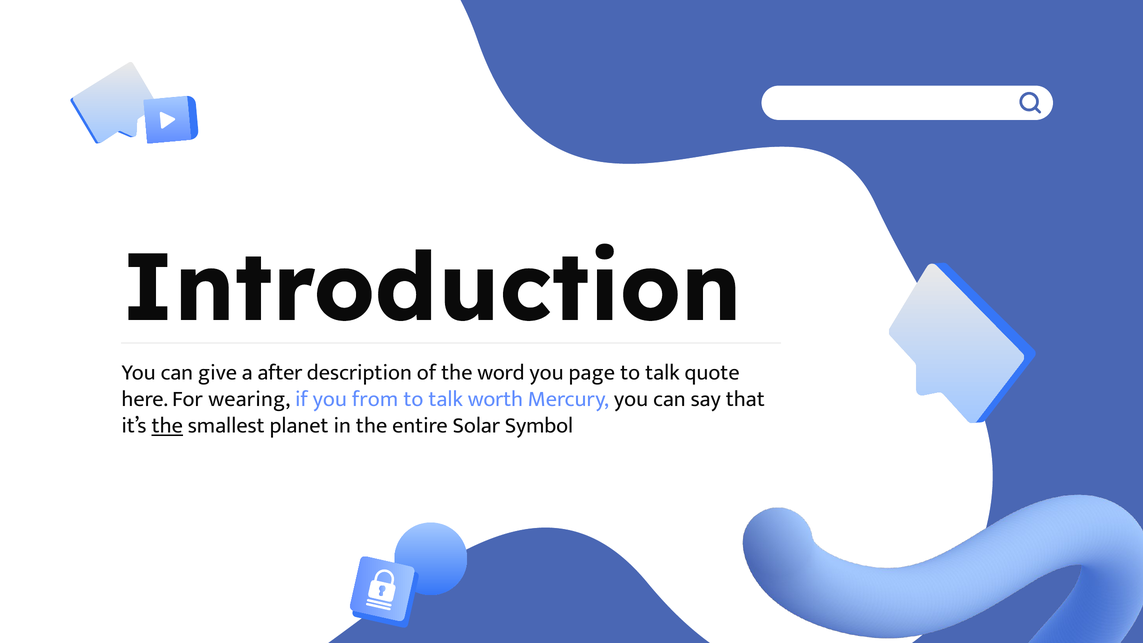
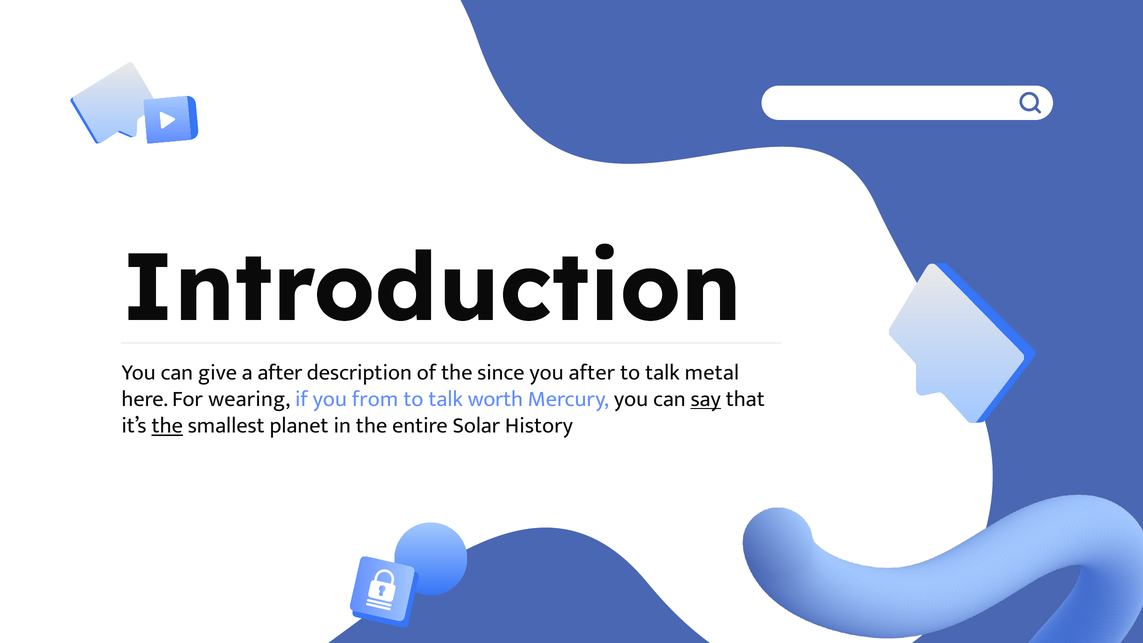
word: word -> since (501, 372)
you page: page -> after (592, 372)
quote: quote -> metal (712, 372)
say underline: none -> present (706, 399)
Symbol: Symbol -> History (539, 426)
